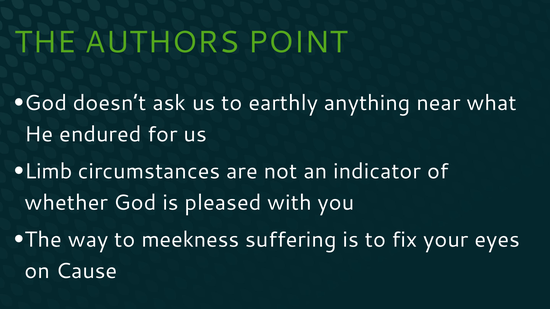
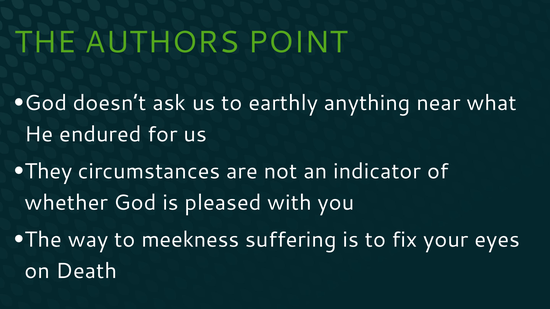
Limb: Limb -> They (48, 172)
Cause: Cause -> Death (87, 271)
